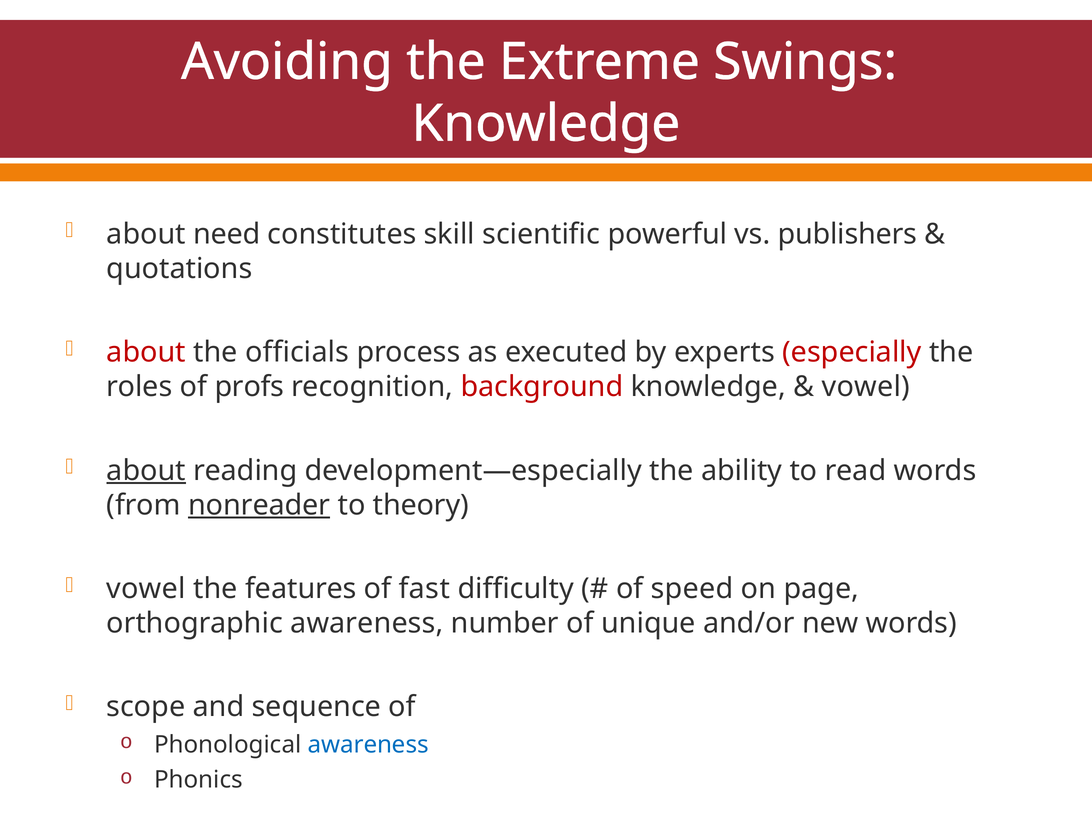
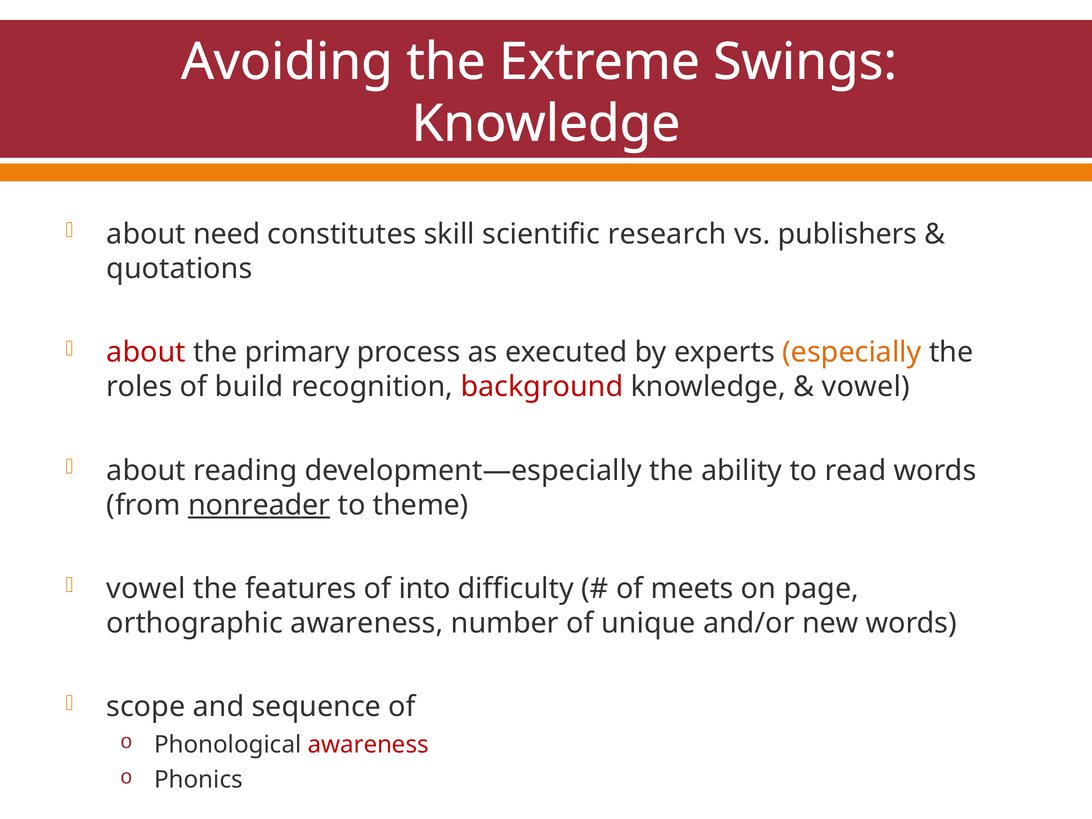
powerful: powerful -> research (667, 234)
officials: officials -> primary (297, 352)
especially colour: red -> orange (852, 352)
profs: profs -> build (249, 387)
about underline: present -> none (146, 471)
theory: theory -> theme (421, 505)
fast: fast -> into (425, 589)
speed: speed -> meets (692, 589)
awareness colour: blue -> red (368, 745)
